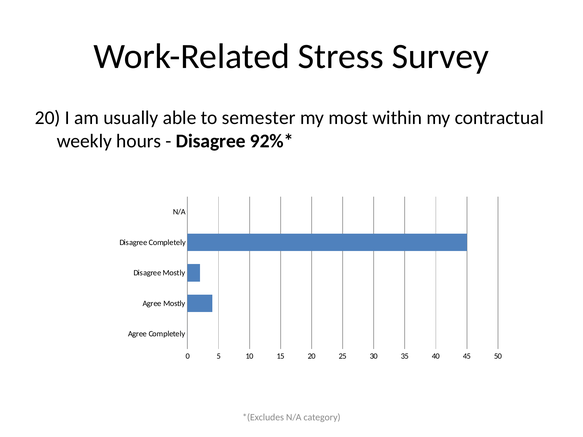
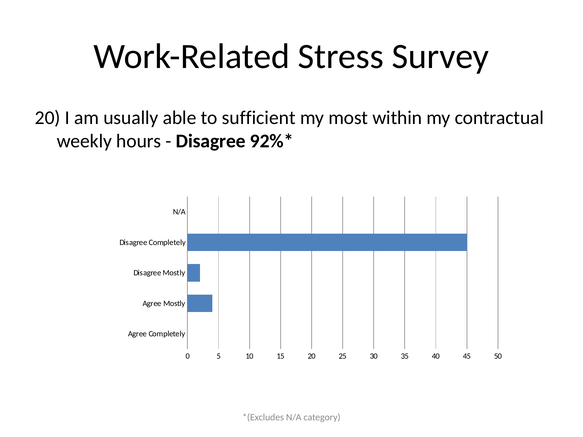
semester: semester -> sufficient (259, 118)
